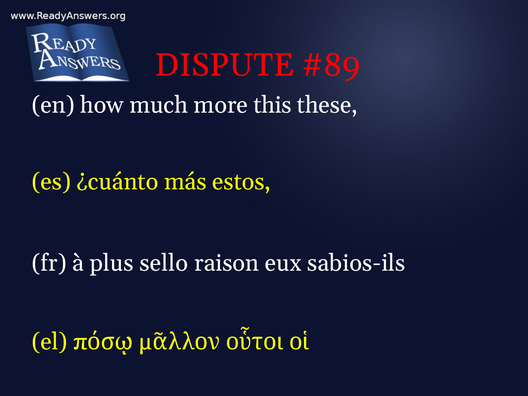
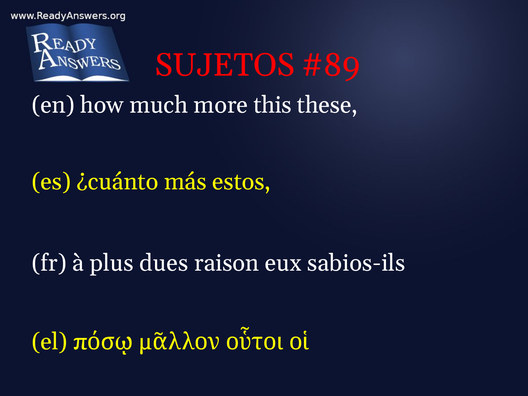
DISPUTE: DISPUTE -> SUJETOS (225, 65)
sello: sello -> dues (164, 263)
